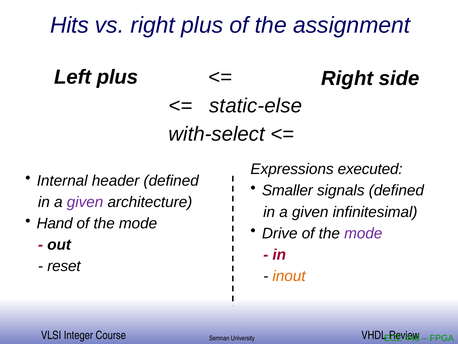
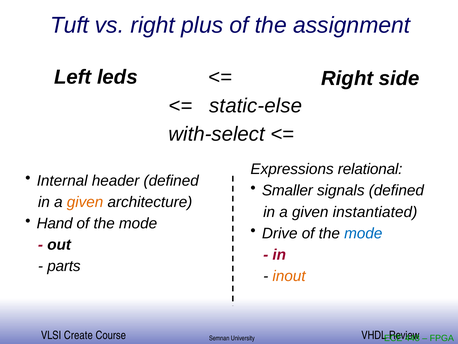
Hits: Hits -> Tuft (70, 25)
Left plus: plus -> leds (117, 77)
executed: executed -> relational (370, 169)
given colour: purple -> orange (85, 202)
infinitesimal: infinitesimal -> instantiated (375, 212)
mode colour: purple -> blue (363, 233)
reset: reset -> parts (64, 266)
Integer: Integer -> Create (78, 335)
